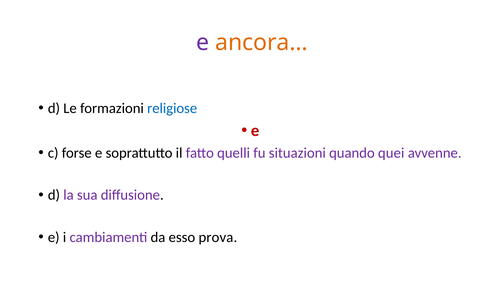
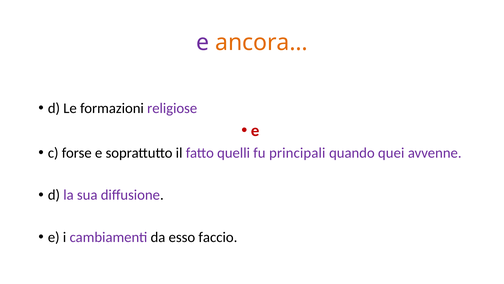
religiose colour: blue -> purple (172, 108)
situazioni: situazioni -> principali (297, 153)
prova: prova -> faccio (218, 237)
